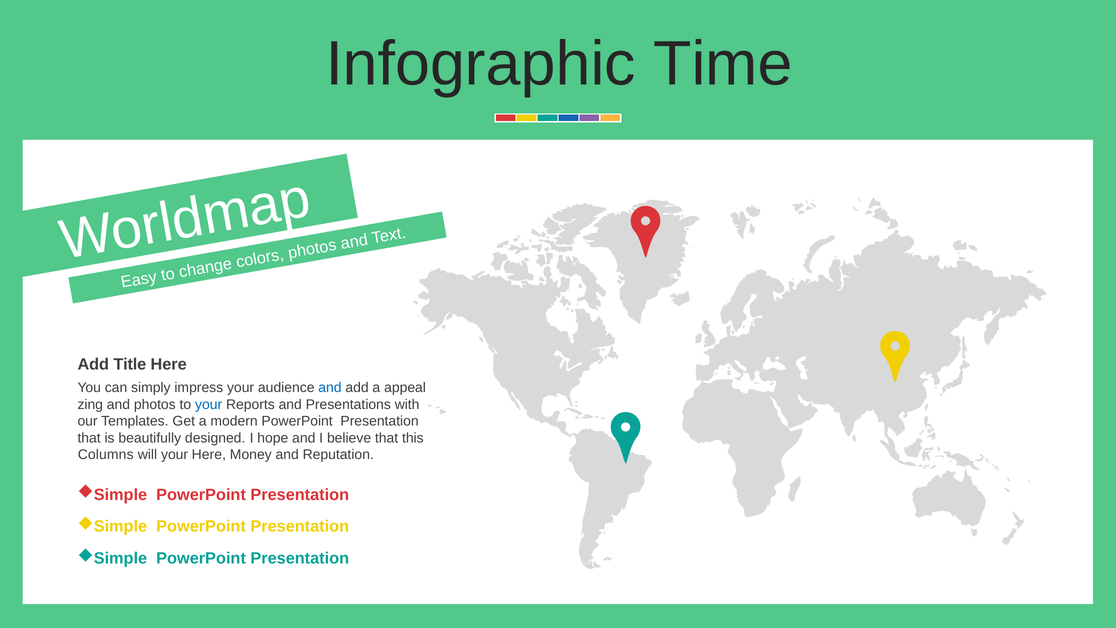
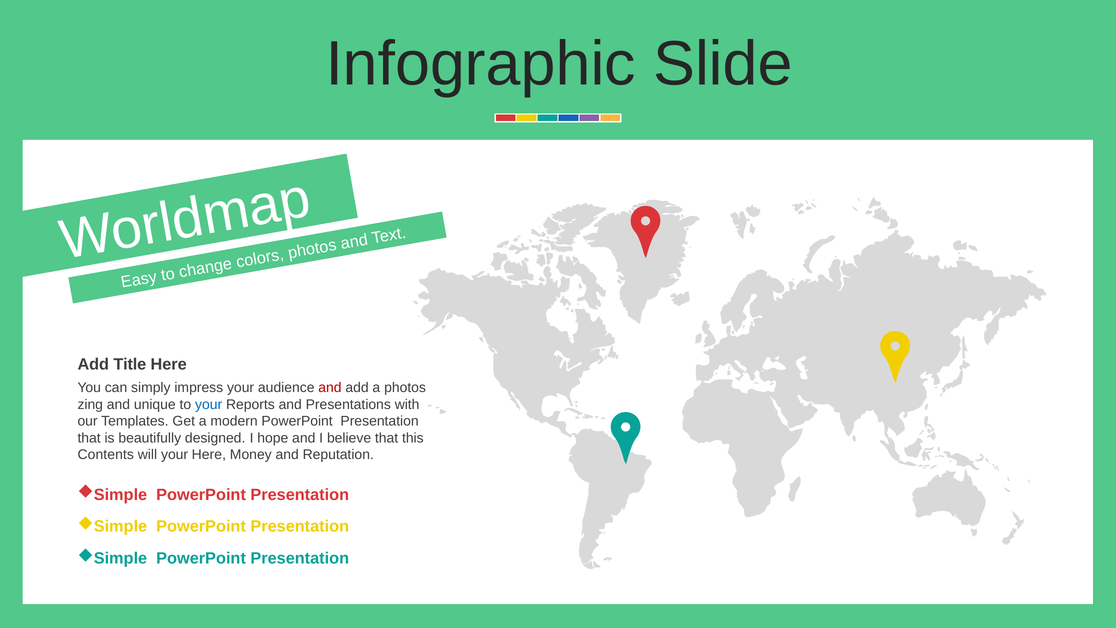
Time: Time -> Slide (723, 64)
and colour: blue -> red (330, 388)
a appeal: appeal -> photos (405, 388)
and photos: photos -> unique (155, 404)
Columns: Columns -> Contents (106, 454)
